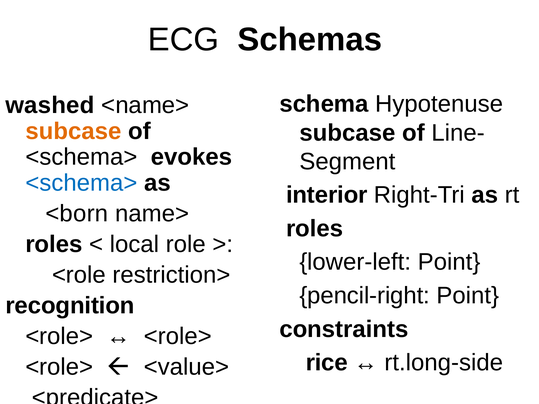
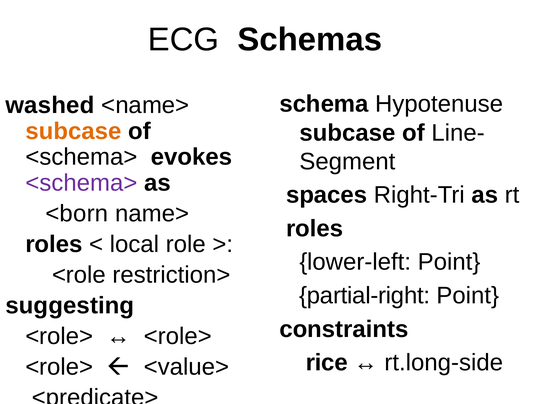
<schema> colour: blue -> purple (82, 183)
interior: interior -> spaces (327, 195)
pencil-right: pencil-right -> partial-right (365, 296)
recognition: recognition -> suggesting (70, 306)
